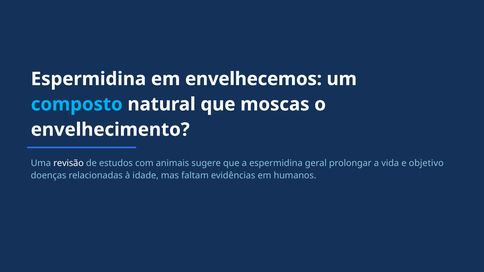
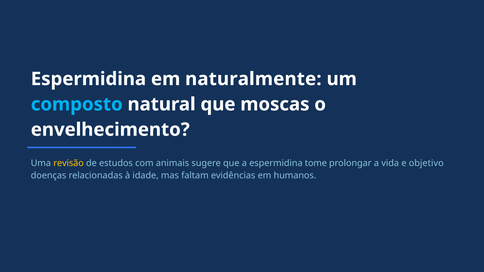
envelhecemos: envelhecemos -> naturalmente (253, 79)
revisão colour: white -> yellow (69, 163)
geral: geral -> tome (316, 163)
